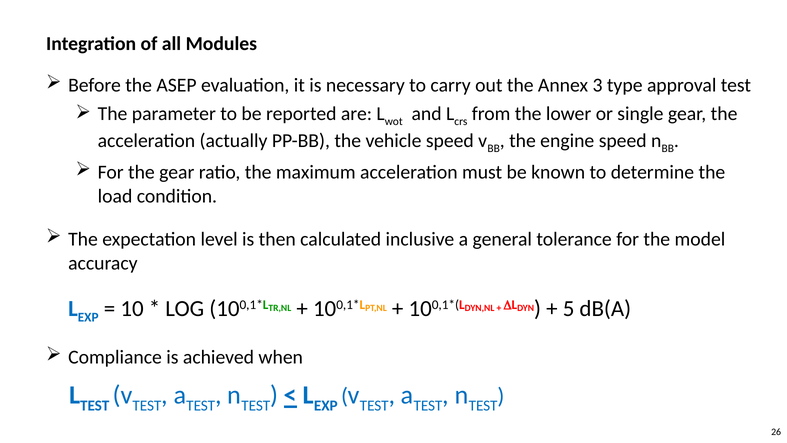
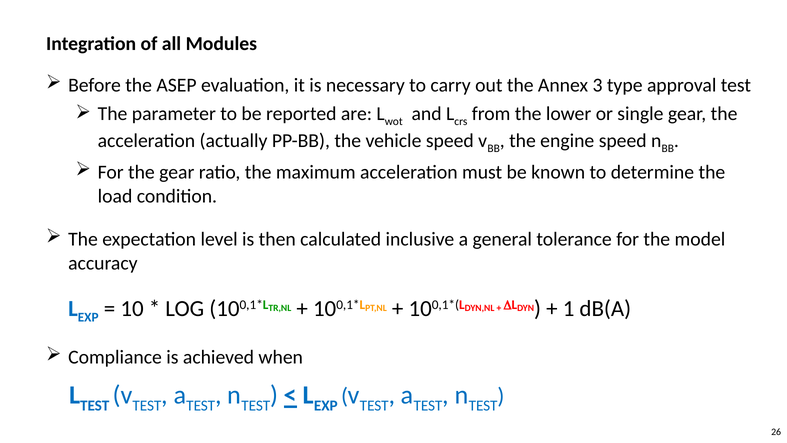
5: 5 -> 1 (569, 308)
